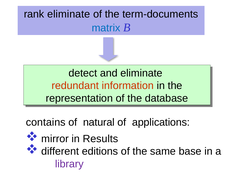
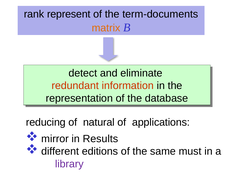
rank eliminate: eliminate -> represent (69, 14)
matrix colour: blue -> orange (106, 28)
contains: contains -> reducing (46, 122)
base: base -> must (190, 151)
